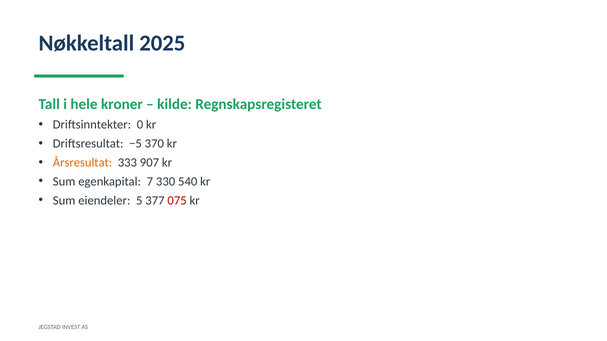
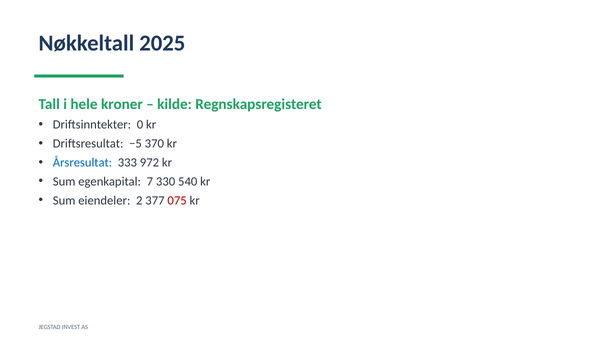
Årsresultat colour: orange -> blue (82, 163)
907: 907 -> 972 (149, 163)
5: 5 -> 2 (139, 201)
